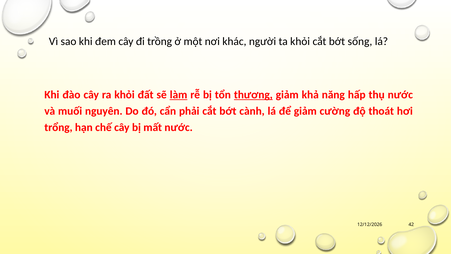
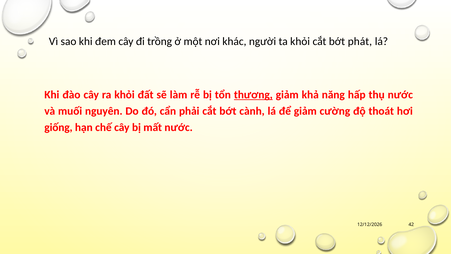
sống: sống -> phát (360, 41)
làm underline: present -> none (179, 95)
trổng: trổng -> giống (58, 127)
